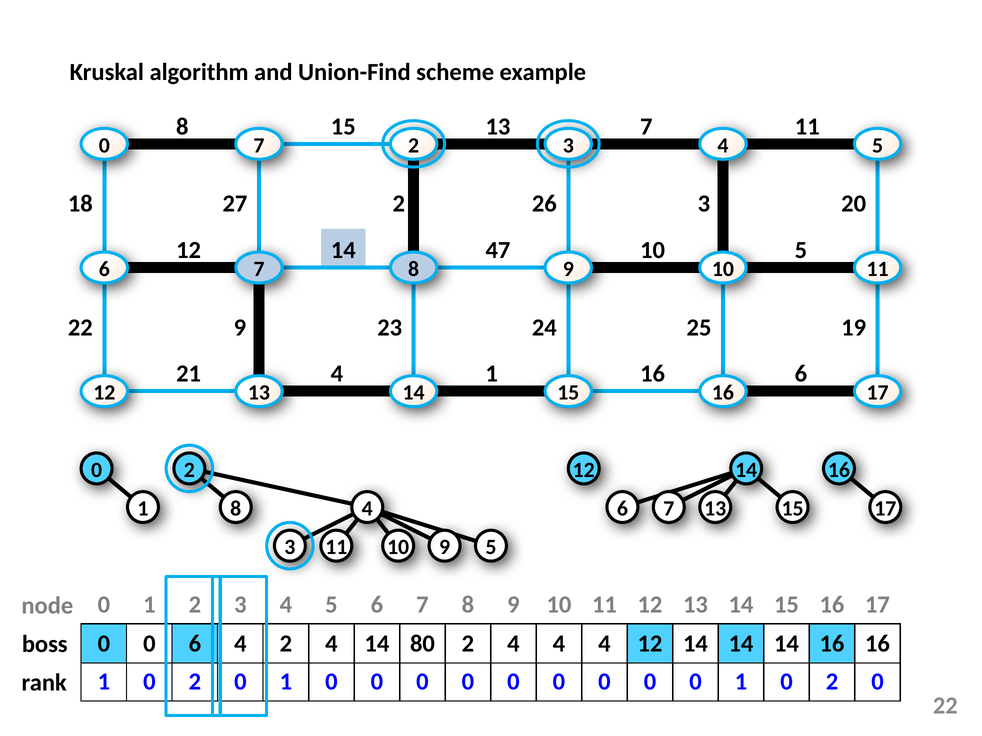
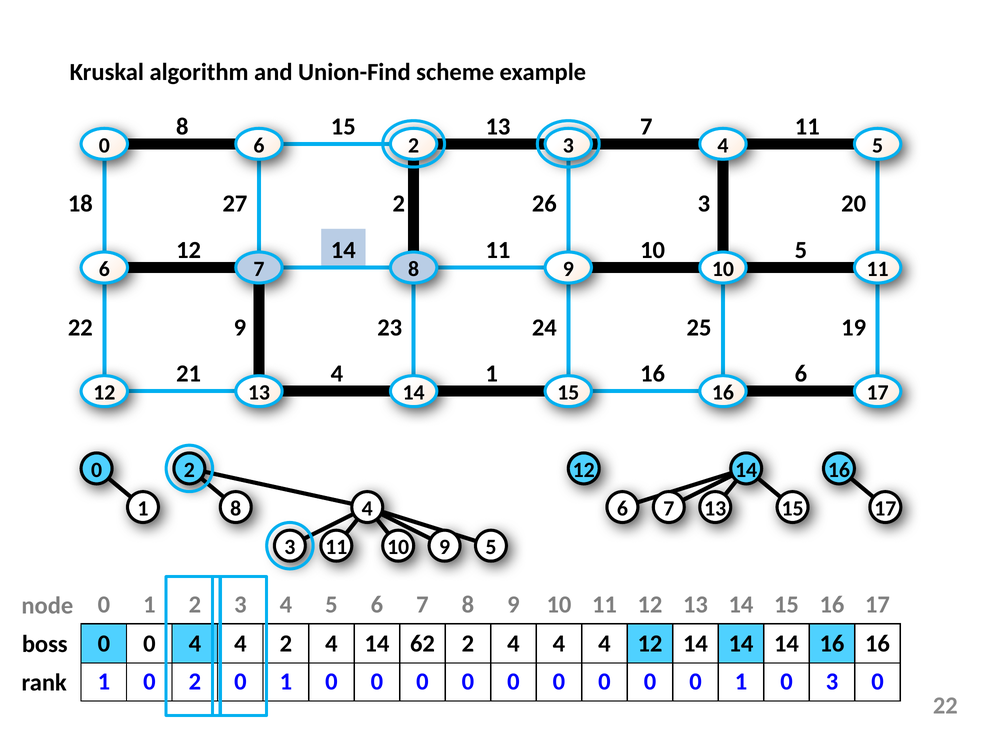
0 7: 7 -> 6 (259, 145)
12 47: 47 -> 11 (498, 250)
0 6: 6 -> 4 (195, 644)
80: 80 -> 62 (422, 644)
0 1 0 2: 2 -> 3 (832, 682)
